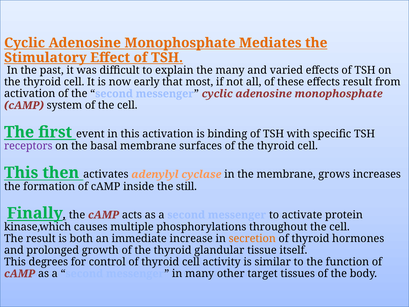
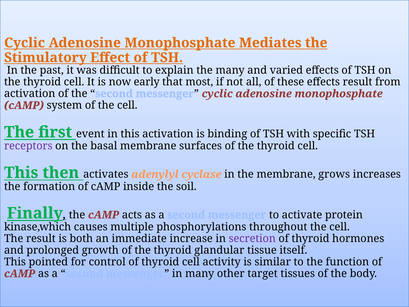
still: still -> soil (186, 186)
secretion colour: orange -> purple (252, 238)
degrees: degrees -> pointed (48, 262)
